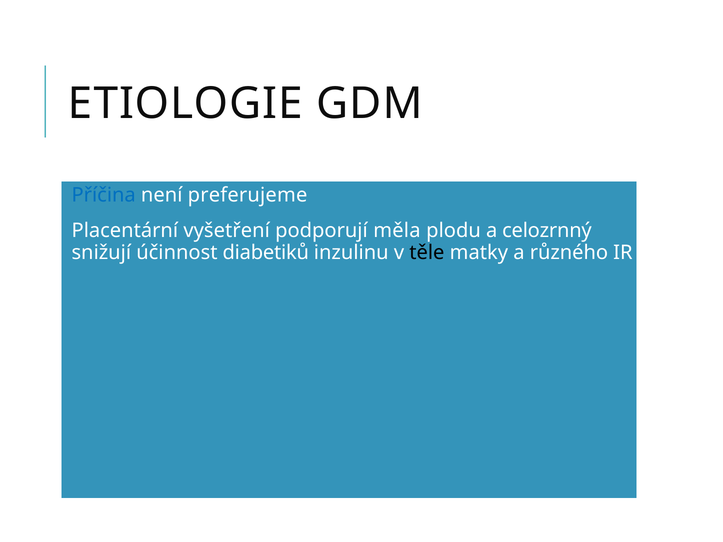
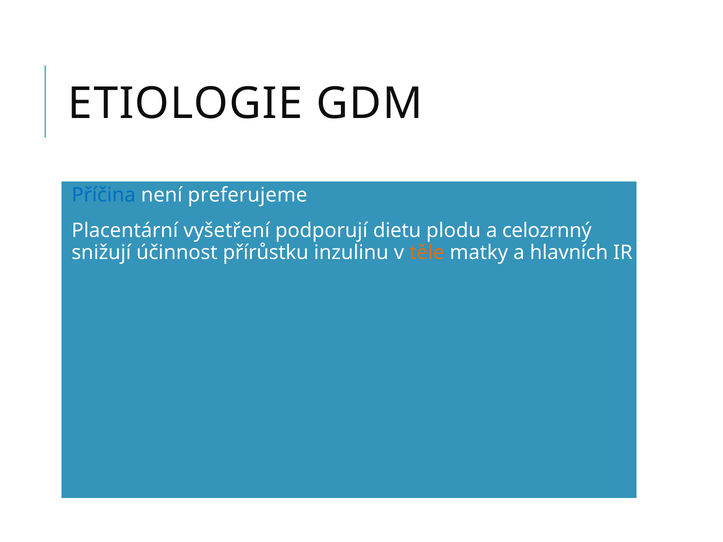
měla: měla -> dietu (397, 231)
diabetiků: diabetiků -> přírůstku (266, 253)
těle colour: black -> orange (427, 253)
různého: různého -> hlavních (569, 253)
